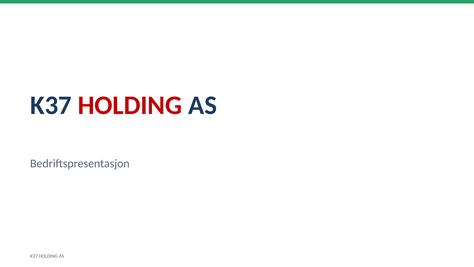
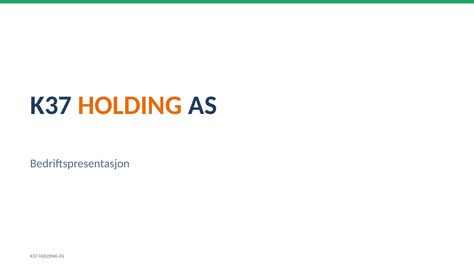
HOLDING colour: red -> orange (130, 105)
